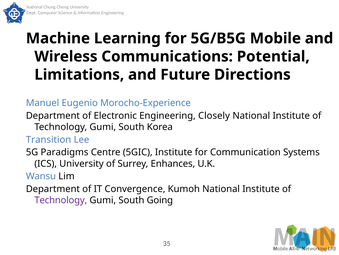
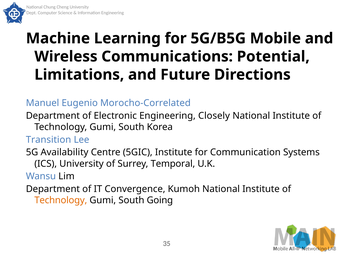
Morocho-Experience: Morocho-Experience -> Morocho-Correlated (145, 103)
Paradigms: Paradigms -> Availability (65, 152)
Enhances: Enhances -> Temporal (173, 163)
Technology colour: purple -> orange (61, 200)
